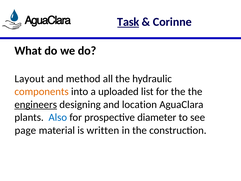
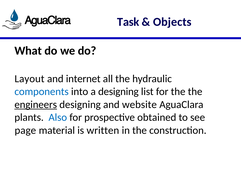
Task underline: present -> none (128, 22)
Corinne: Corinne -> Objects (172, 22)
method: method -> internet (83, 79)
components colour: orange -> blue (42, 92)
a uploaded: uploaded -> designing (118, 92)
location: location -> website (139, 104)
diameter: diameter -> obtained (157, 117)
